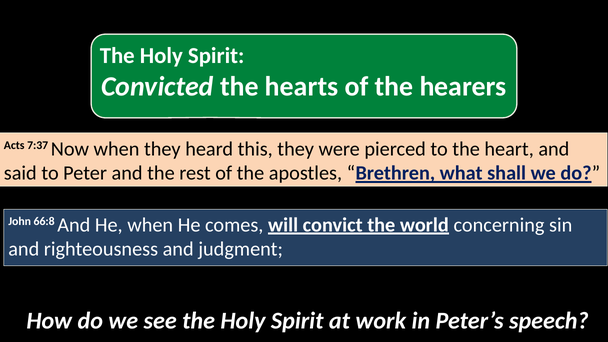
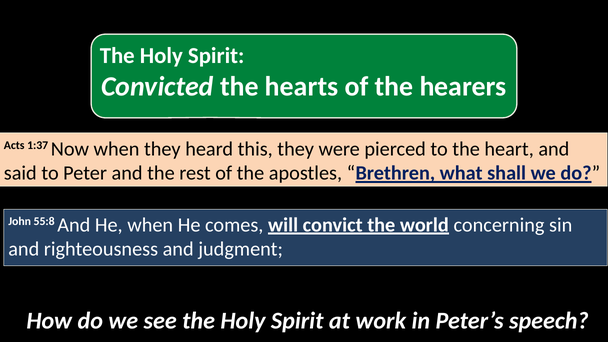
7:37: 7:37 -> 1:37 (38, 146)
66:8: 66:8 -> 55:8 (44, 222)
